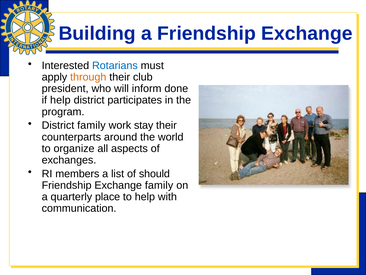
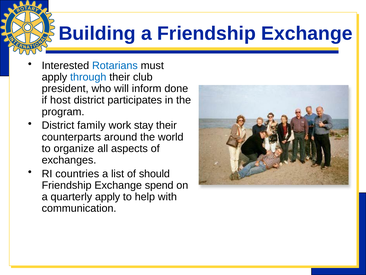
through colour: orange -> blue (88, 77)
if help: help -> host (60, 100)
members: members -> countries (77, 173)
Exchange family: family -> spend (159, 185)
quarterly place: place -> apply (108, 196)
